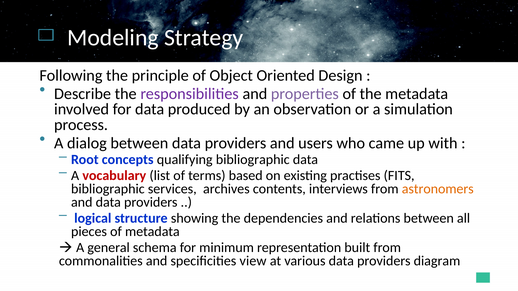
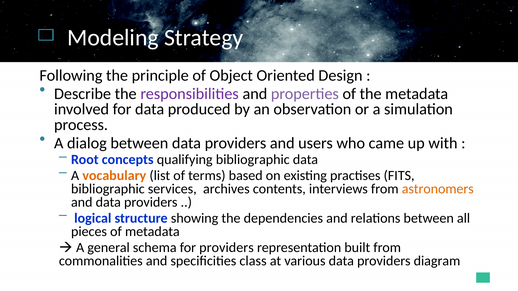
vocabulary colour: red -> orange (114, 176)
for minimum: minimum -> providers (227, 248)
view: view -> class (253, 261)
